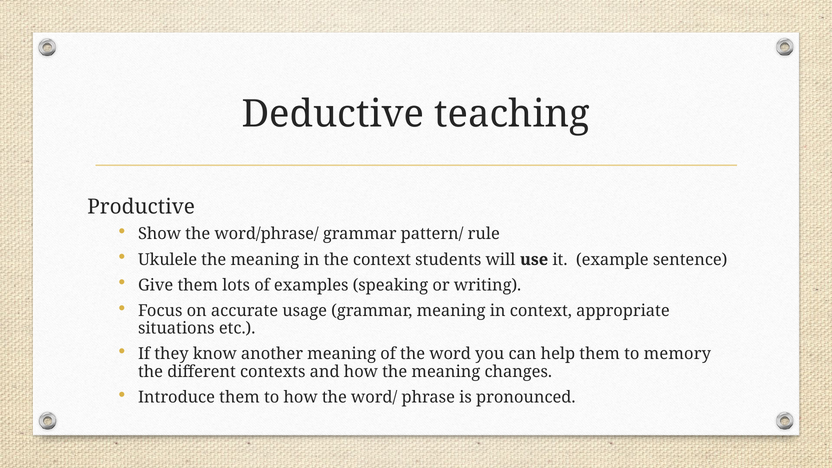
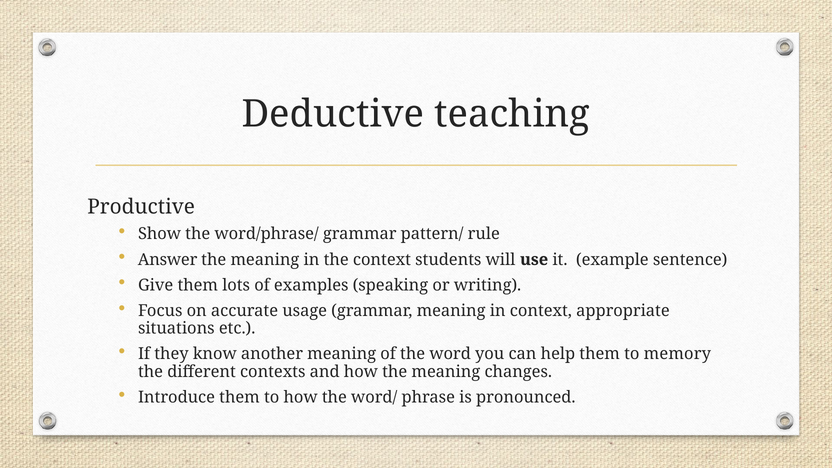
Ukulele: Ukulele -> Answer (168, 260)
